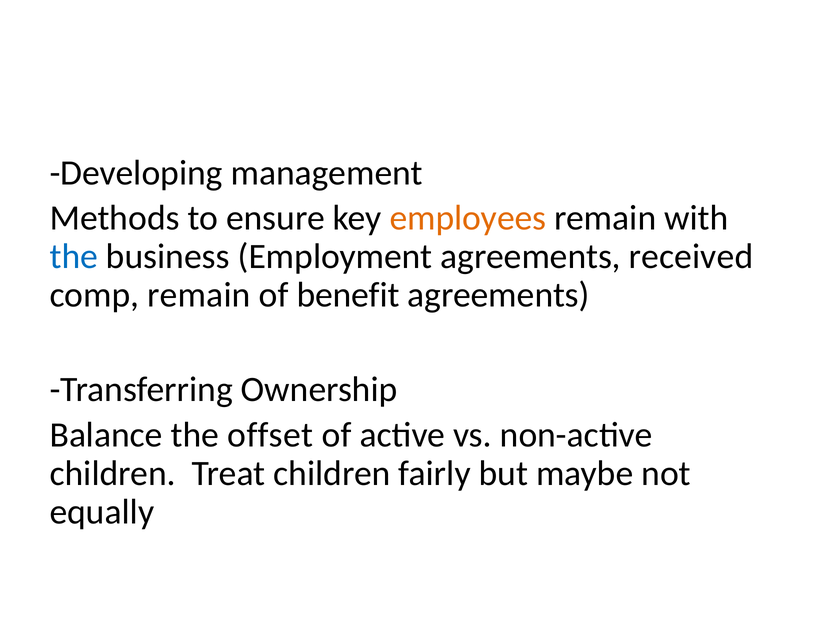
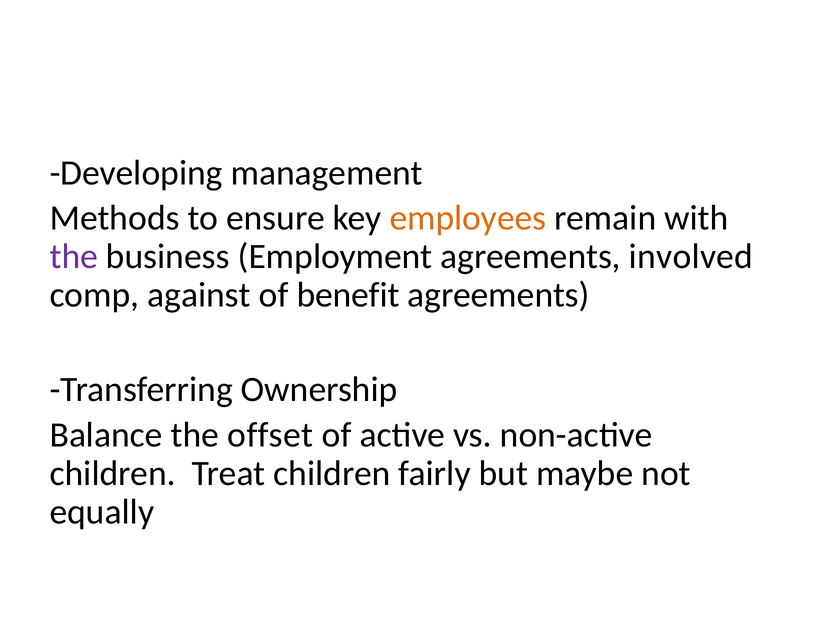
the colour: blue -> purple (74, 257)
received: received -> involved (691, 257)
comp remain: remain -> against (199, 295)
